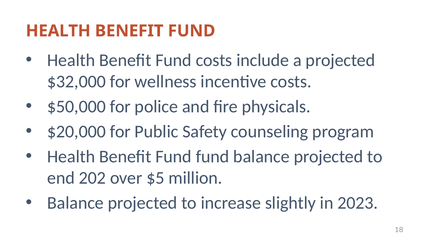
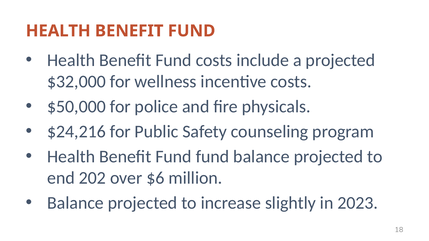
$20,000: $20,000 -> $24,216 (77, 132)
$5: $5 -> $6 (155, 178)
